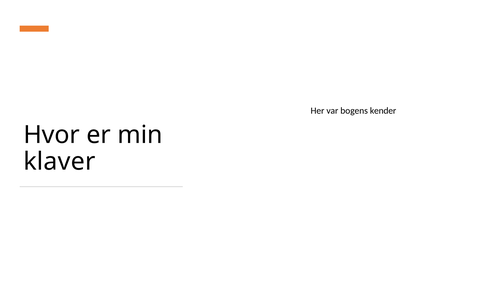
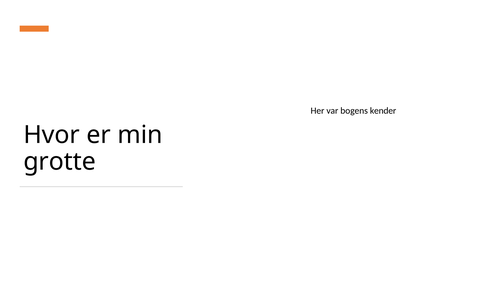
klaver: klaver -> grotte (60, 162)
